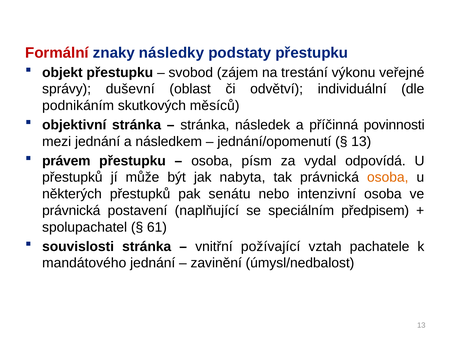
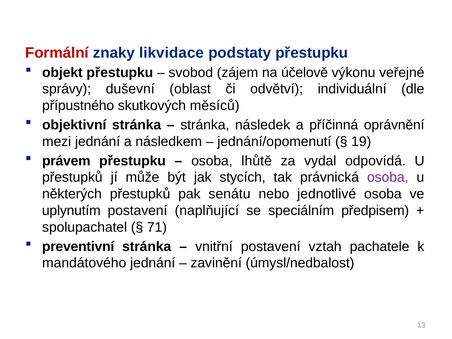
následky: následky -> likvidace (172, 53)
trestání: trestání -> účelově (305, 73)
podnikáním: podnikáním -> přípustného (78, 106)
povinnosti: povinnosti -> oprávnění (394, 125)
13: 13 -> 19 (361, 142)
písm: písm -> lhůtě (257, 161)
nabyta: nabyta -> stycích (243, 177)
osoba colour: orange -> purple (388, 177)
intenzivní: intenzivní -> jednotlivé (327, 194)
právnická: právnická -> uplynutím (71, 211)
61: 61 -> 71 (157, 227)
souvislosti: souvislosti -> preventivní (78, 246)
vnitřní požívající: požívající -> postavení (271, 246)
